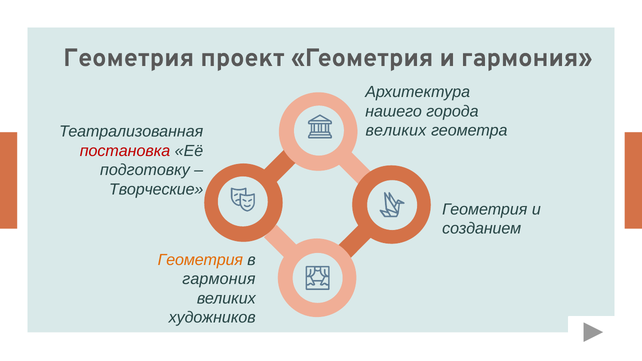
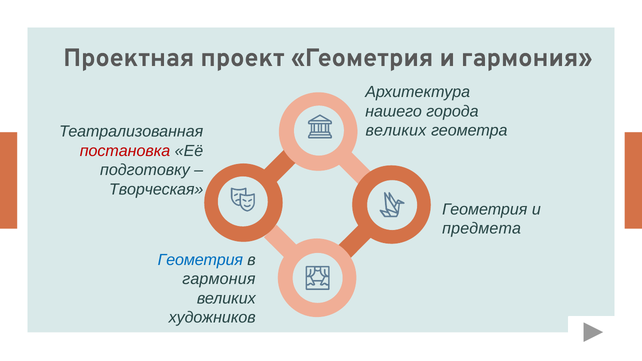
Геометрия: Геометрия -> Проектная (129, 58)
Творческие: Творческие -> Творческая (156, 189)
созданием: созданием -> предмета (482, 229)
Геометрия colour: orange -> blue (200, 260)
